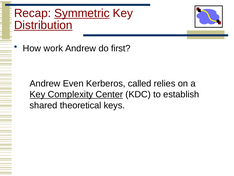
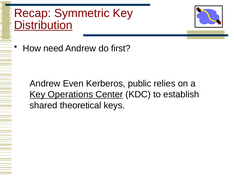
Symmetric underline: present -> none (82, 13)
work: work -> need (53, 48)
called: called -> public (140, 83)
Complexity: Complexity -> Operations (70, 94)
